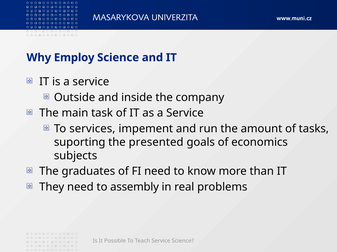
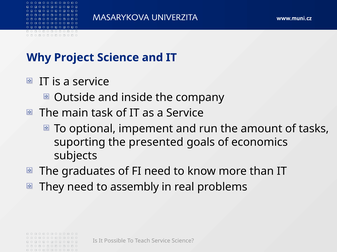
Employ: Employ -> Project (74, 58)
services: services -> optional (92, 129)
